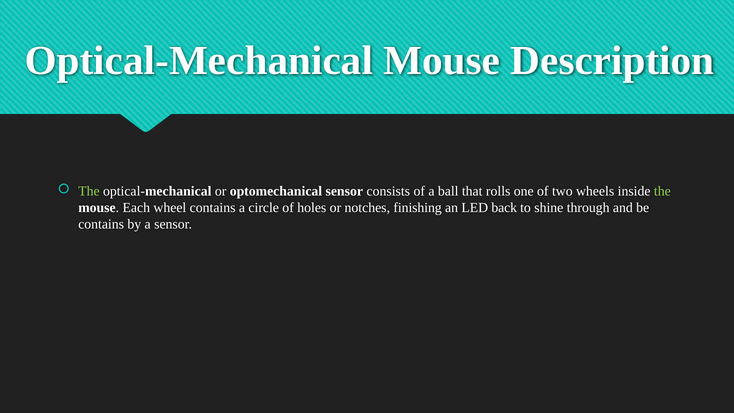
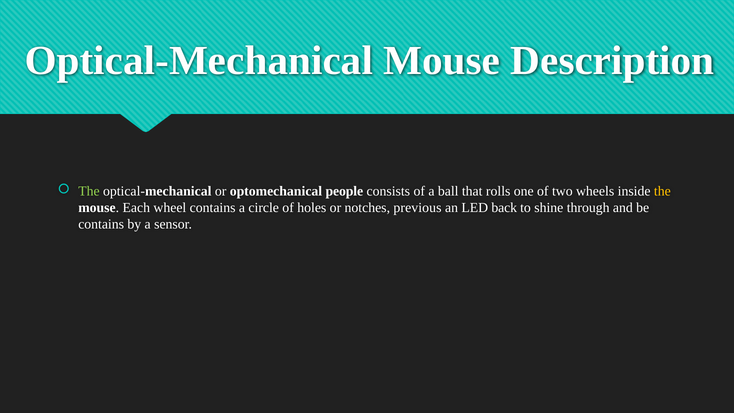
optomechanical sensor: sensor -> people (344, 191)
the colour: light green -> yellow (662, 191)
finishing: finishing -> previous (418, 208)
